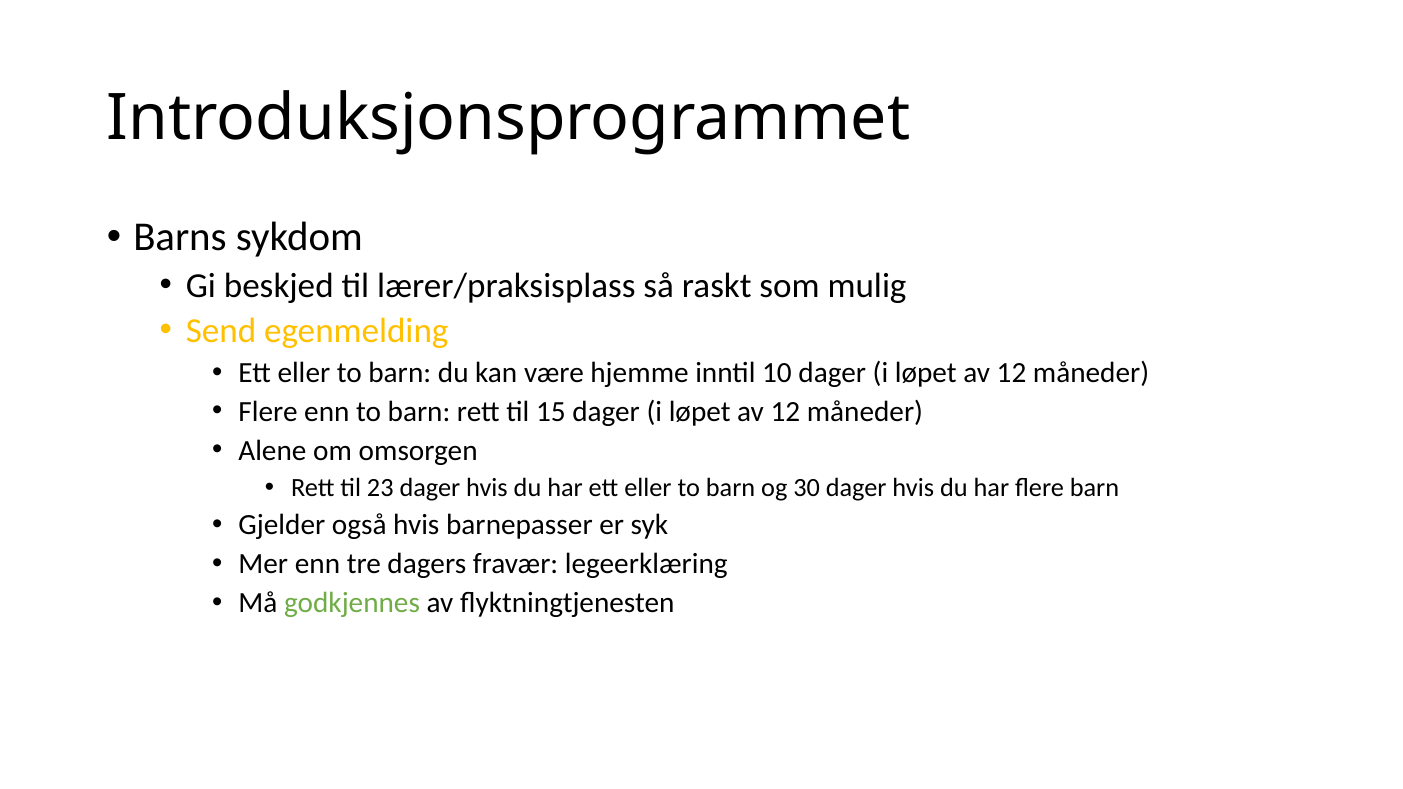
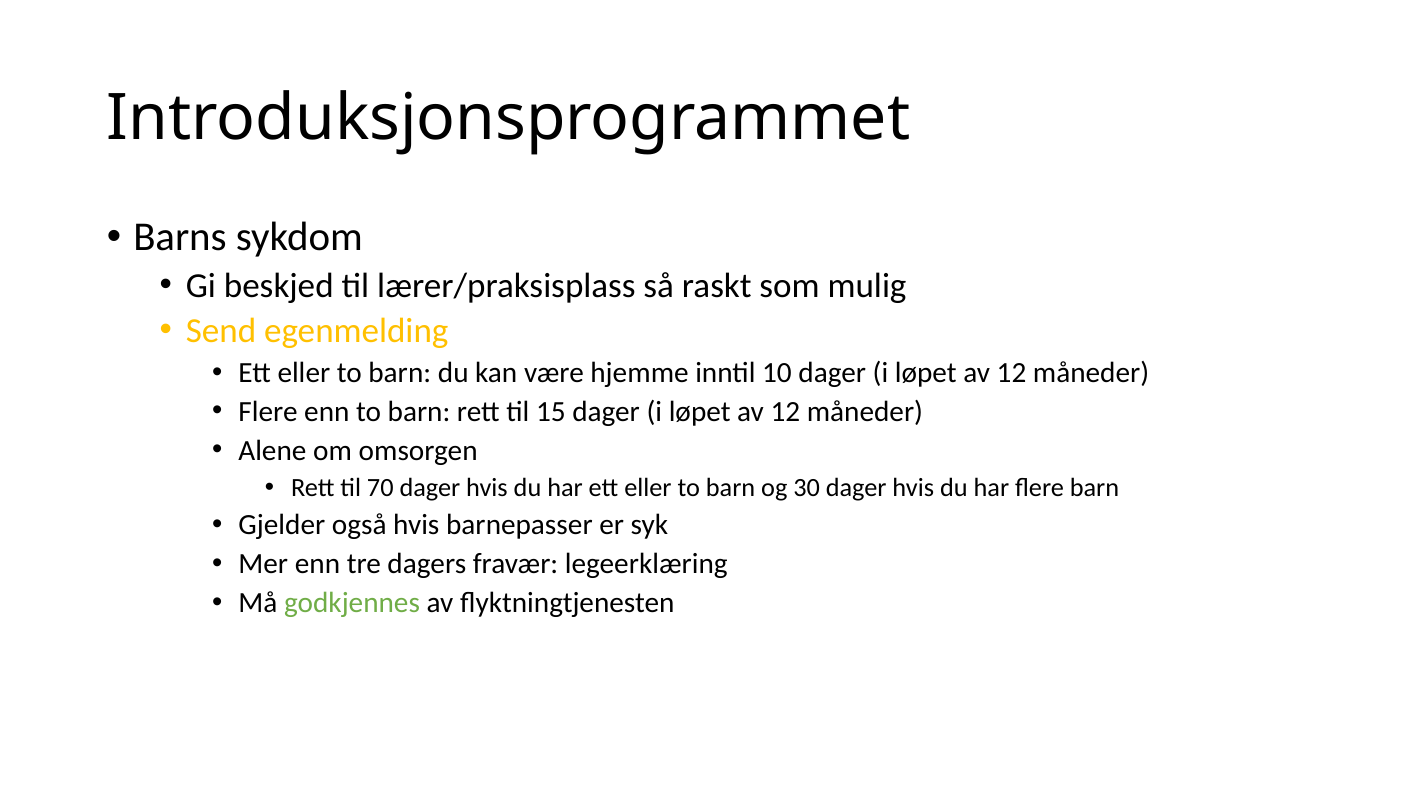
23: 23 -> 70 (380, 488)
